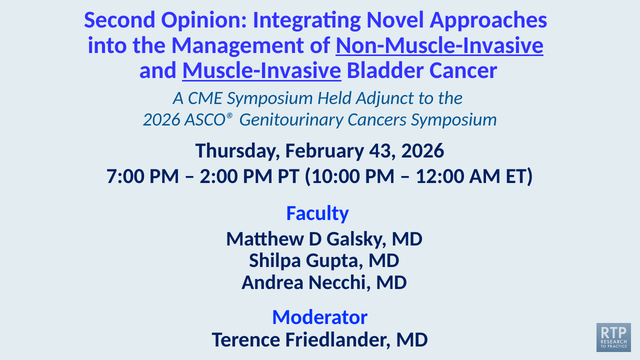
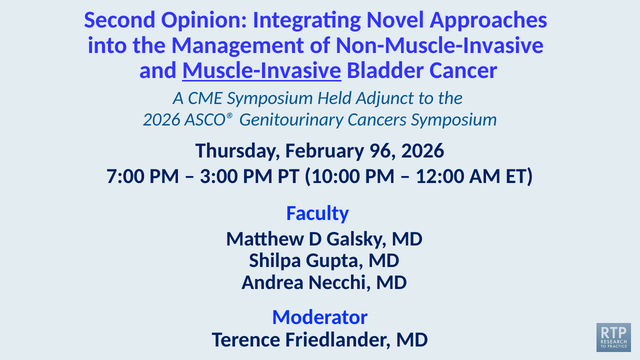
Non-Muscle-Invasive underline: present -> none (440, 45)
43: 43 -> 96 (383, 151)
2:00: 2:00 -> 3:00 (219, 176)
